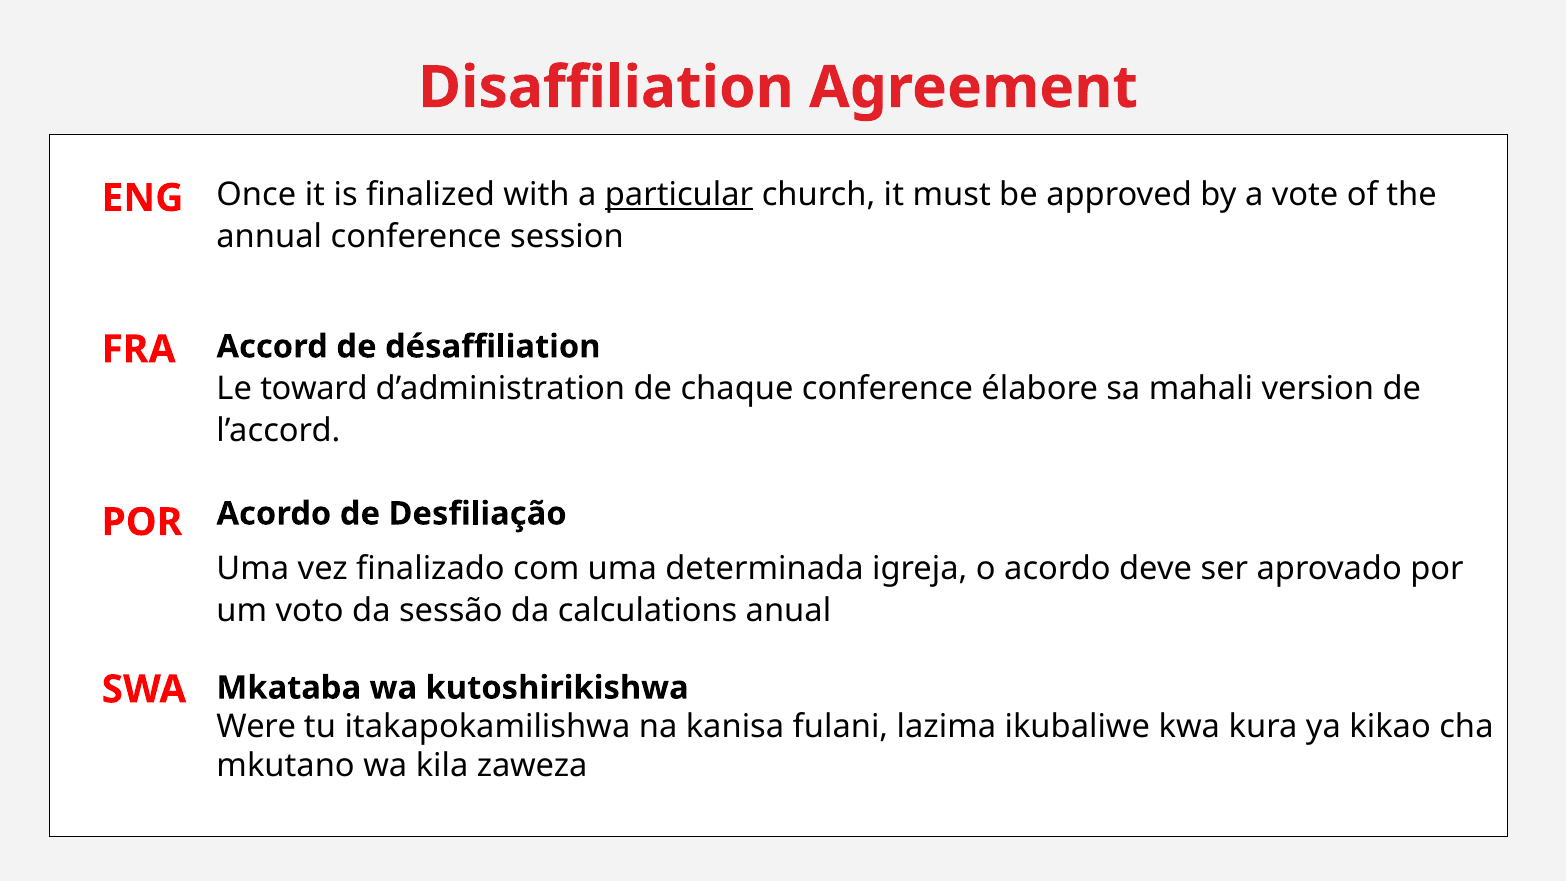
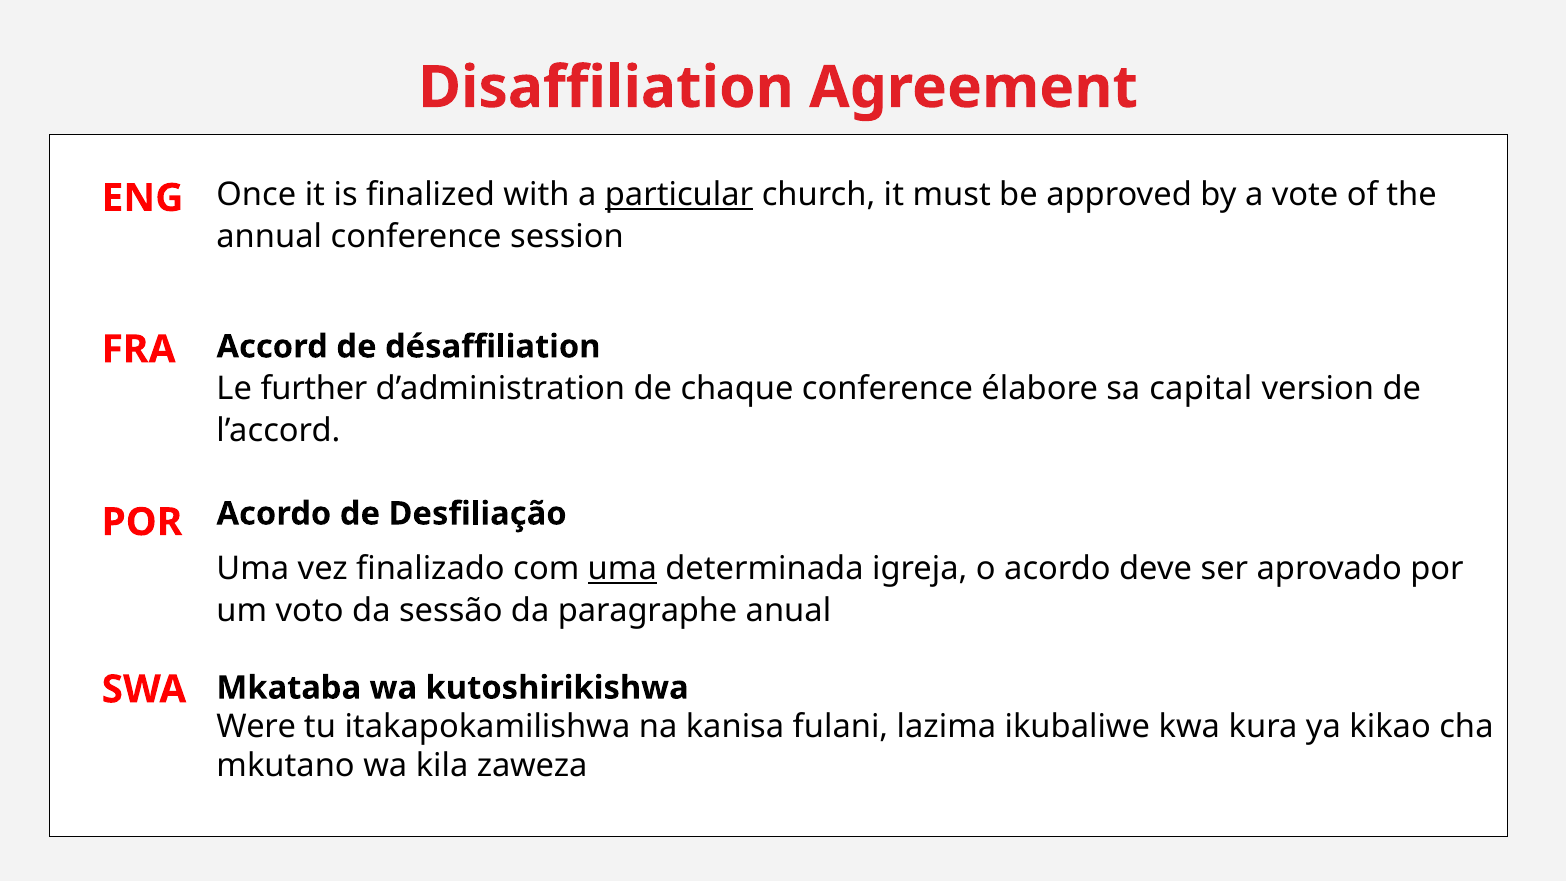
toward: toward -> further (314, 389)
mahali: mahali -> capital (1201, 389)
uma underline: none -> present (622, 569)
calculations: calculations -> paragraphe (648, 611)
